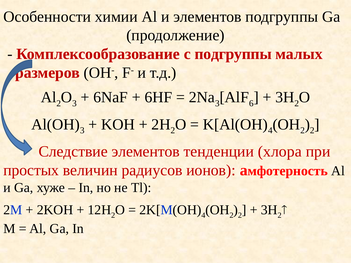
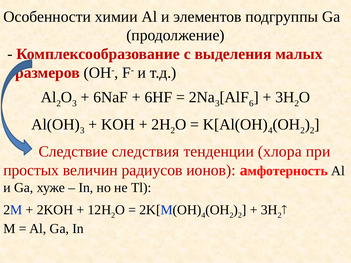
с подгруппы: подгруппы -> выделения (233, 54)
Следствие элементов: элементов -> следствия (146, 152)
